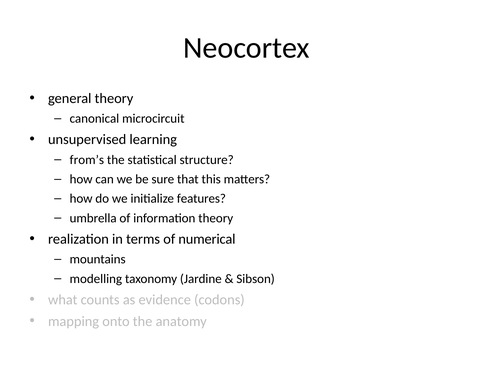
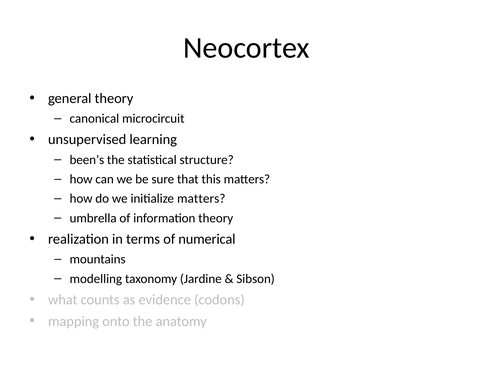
from’s: from’s -> been’s (87, 160)
initialize features: features -> matters (201, 199)
